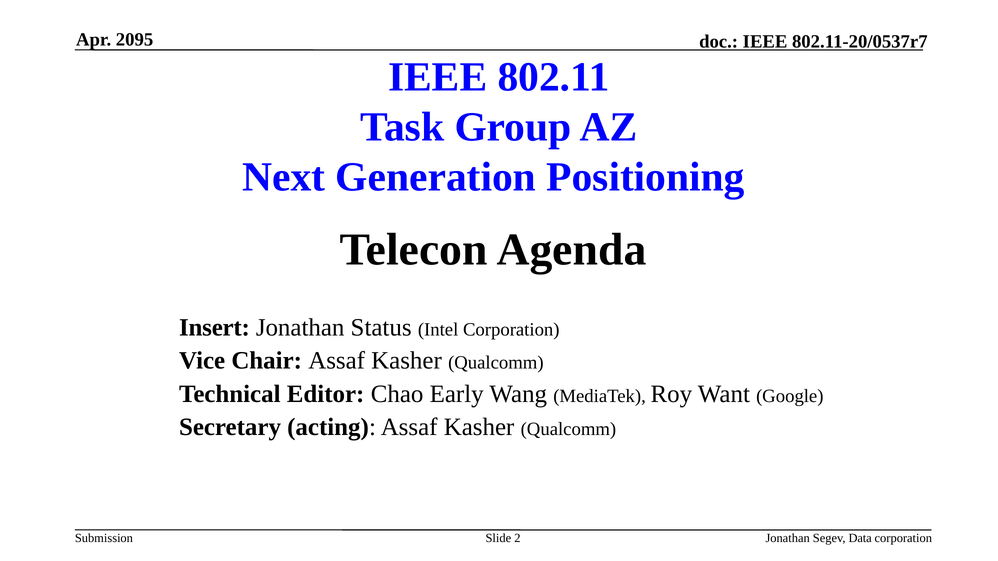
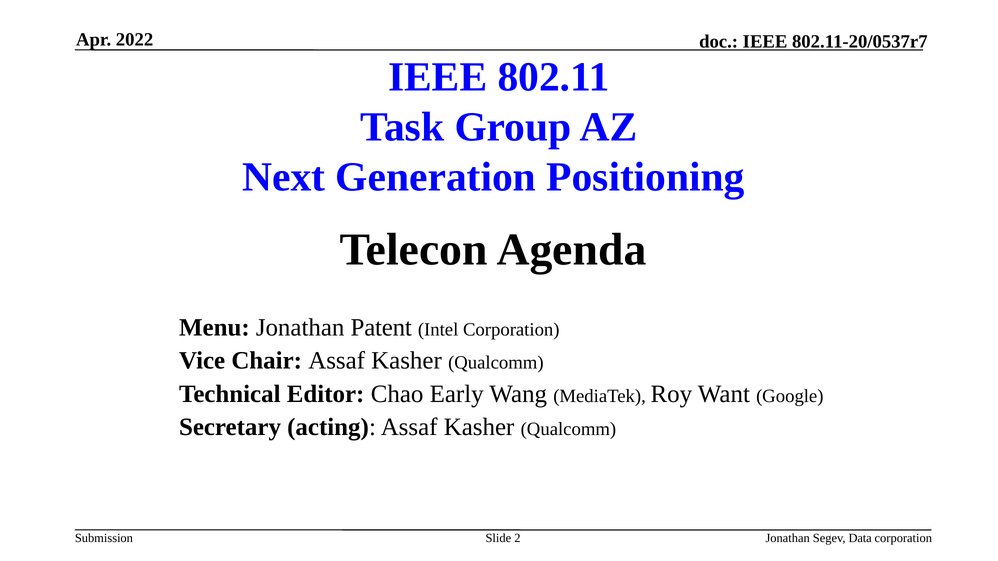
2095: 2095 -> 2022 (135, 40)
Insert: Insert -> Menu (214, 328)
Status: Status -> Patent (381, 328)
